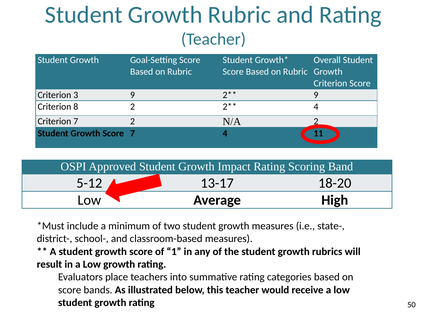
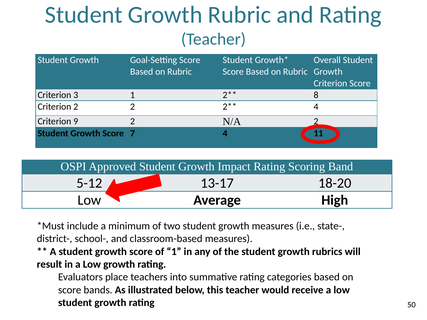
3 9: 9 -> 1 (132, 95)
9: 9 -> 8 (316, 95)
Criterion 8: 8 -> 2 (76, 107)
Criterion 7: 7 -> 9 (76, 121)
